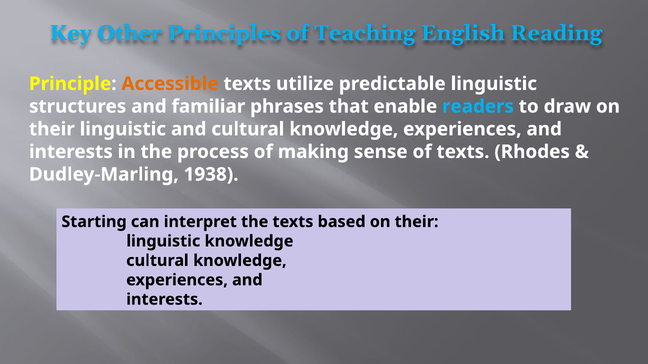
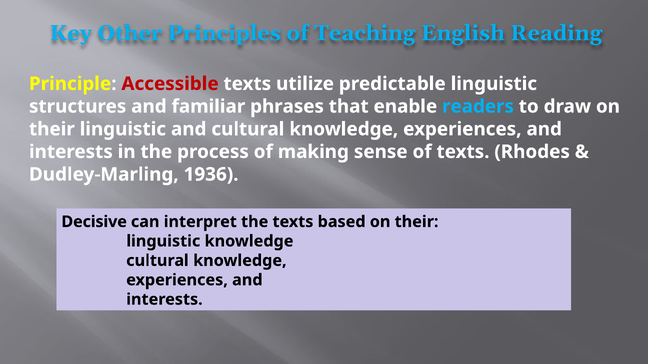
Accessible colour: orange -> red (170, 84)
1938: 1938 -> 1936 (211, 175)
Starting: Starting -> Decisive (94, 222)
